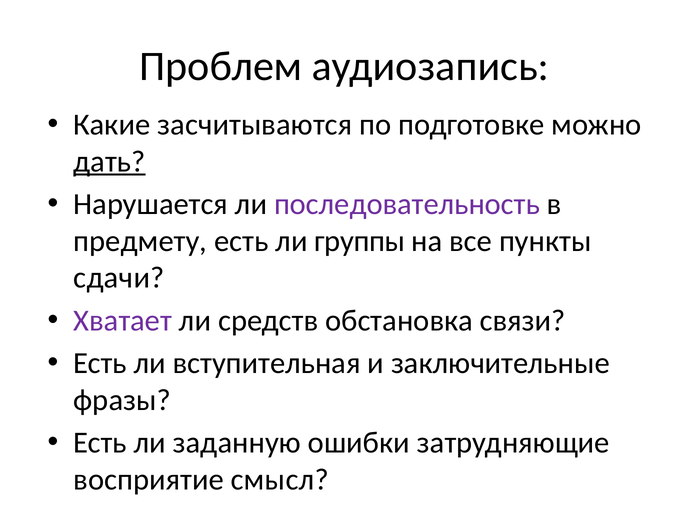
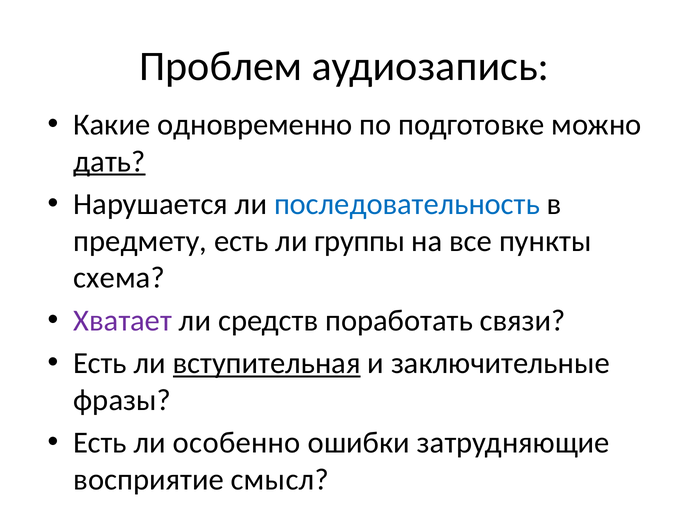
засчитываются: засчитываются -> одновременно (255, 125)
последовательность colour: purple -> blue (407, 205)
сдачи: сдачи -> схема (119, 278)
обстановка: обстановка -> поработать (399, 321)
вступительная underline: none -> present (267, 364)
заданную: заданную -> особенно (237, 444)
